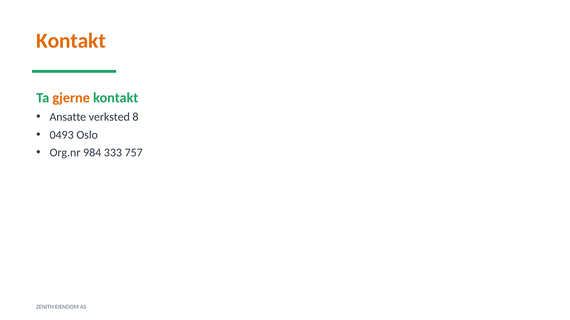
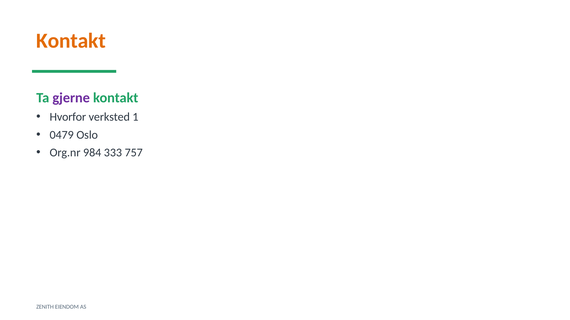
gjerne colour: orange -> purple (71, 98)
Ansatte: Ansatte -> Hvorfor (68, 117)
8: 8 -> 1 (135, 117)
0493: 0493 -> 0479 (62, 135)
